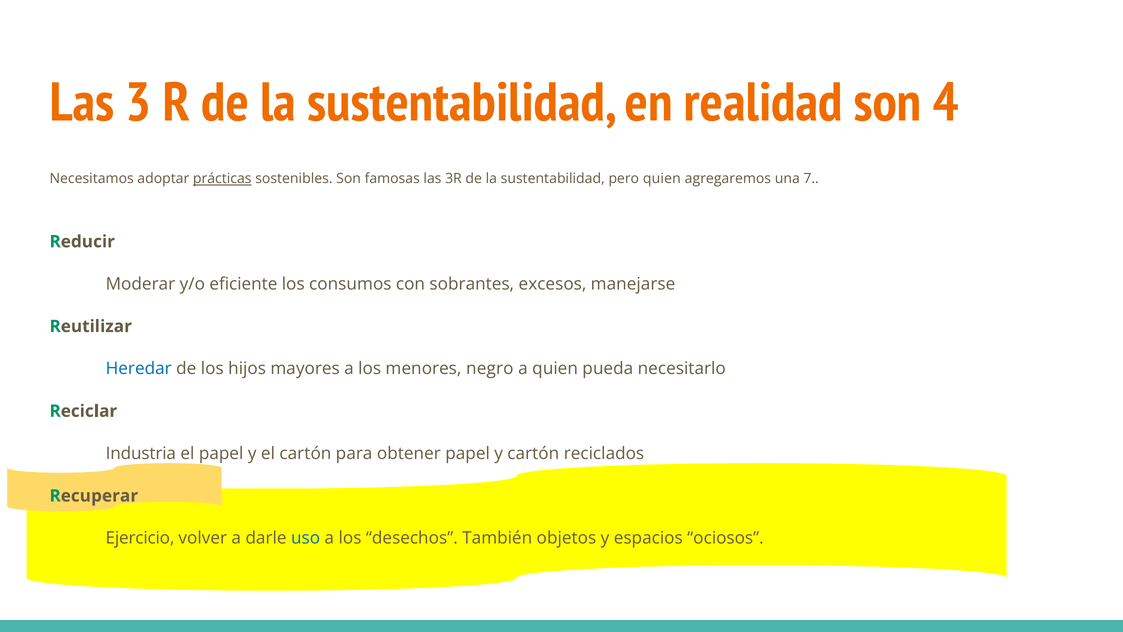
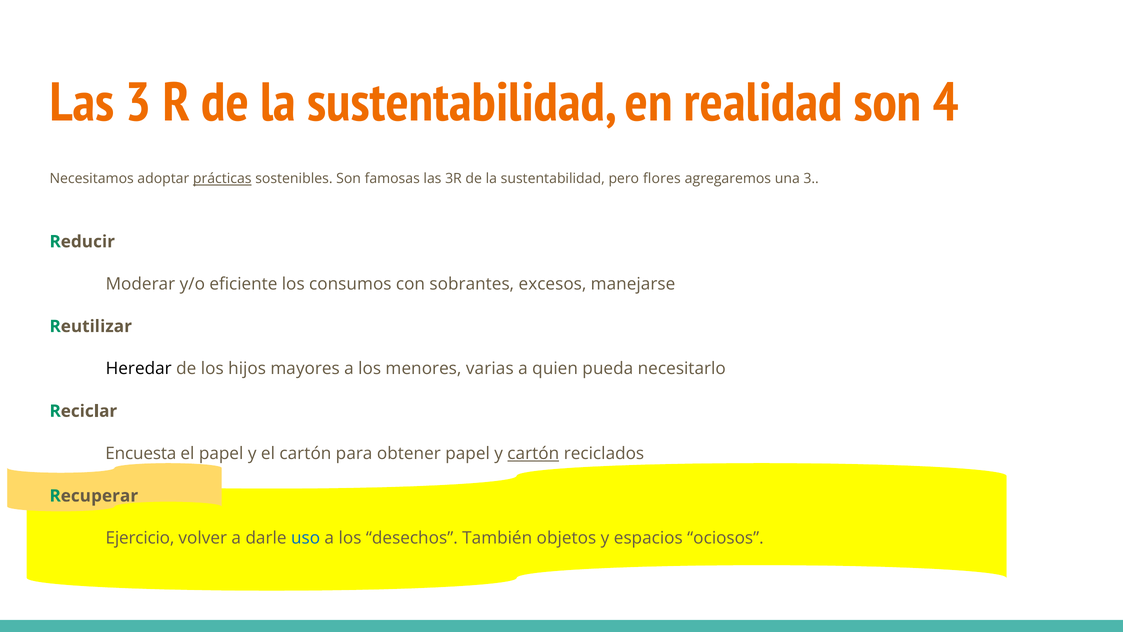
pero quien: quien -> flores (662, 179)
una 7: 7 -> 3 (811, 179)
Heredar colour: blue -> black (139, 369)
negro: negro -> varias (490, 369)
Industria: Industria -> Encuesta (141, 453)
cartón underline: none -> present (533, 453)
